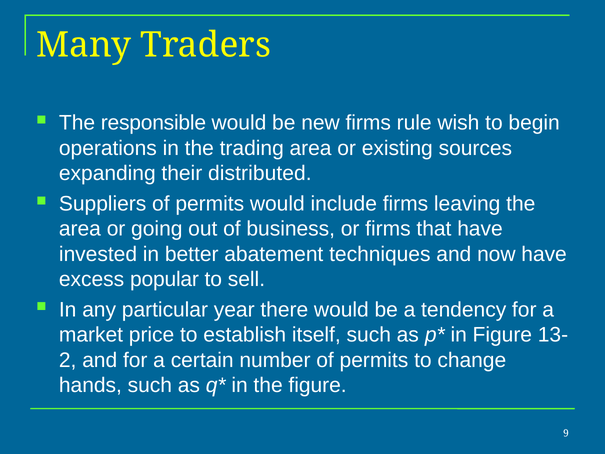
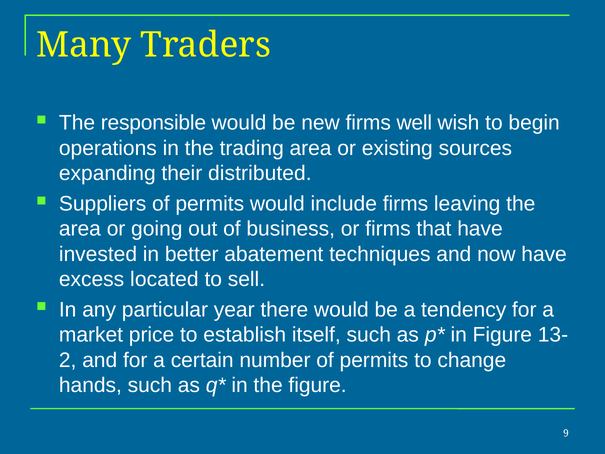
rule: rule -> well (414, 123)
popular: popular -> located (164, 279)
